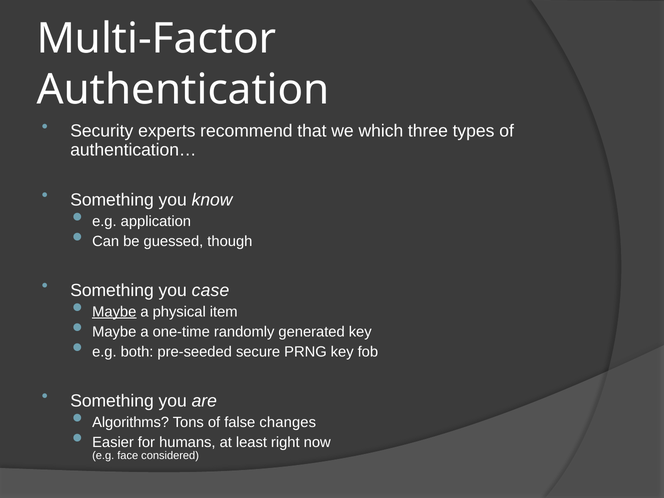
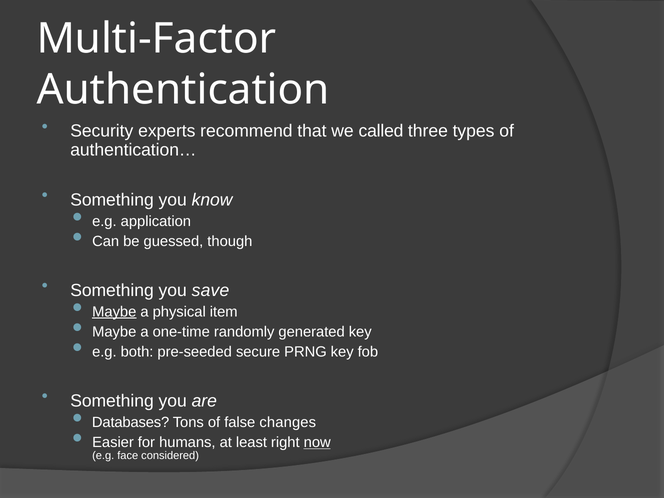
which: which -> called (381, 131)
case: case -> save (210, 290)
Algorithms: Algorithms -> Databases (131, 422)
now underline: none -> present (317, 442)
